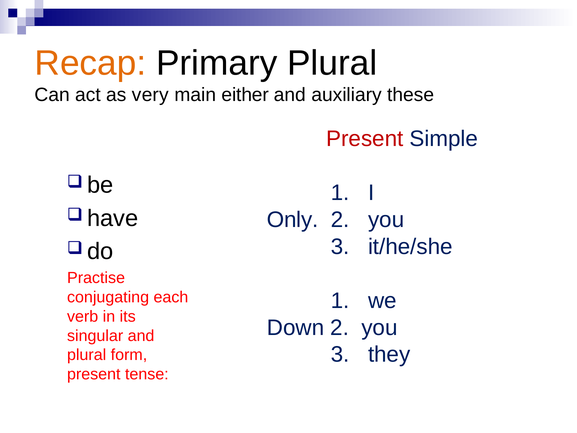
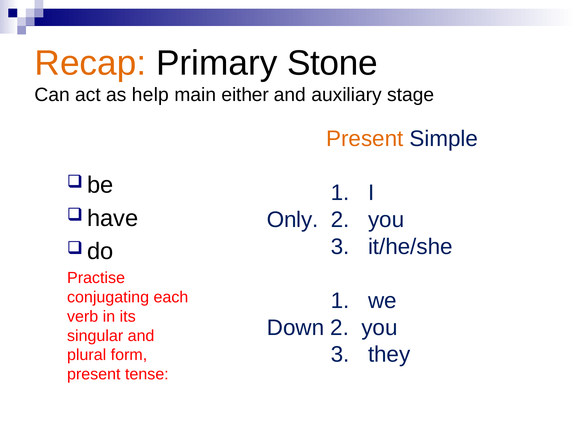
Primary Plural: Plural -> Stone (332, 63)
very: very -> help (150, 95)
these: these -> stage (411, 95)
Present colour: red -> orange (365, 139)
